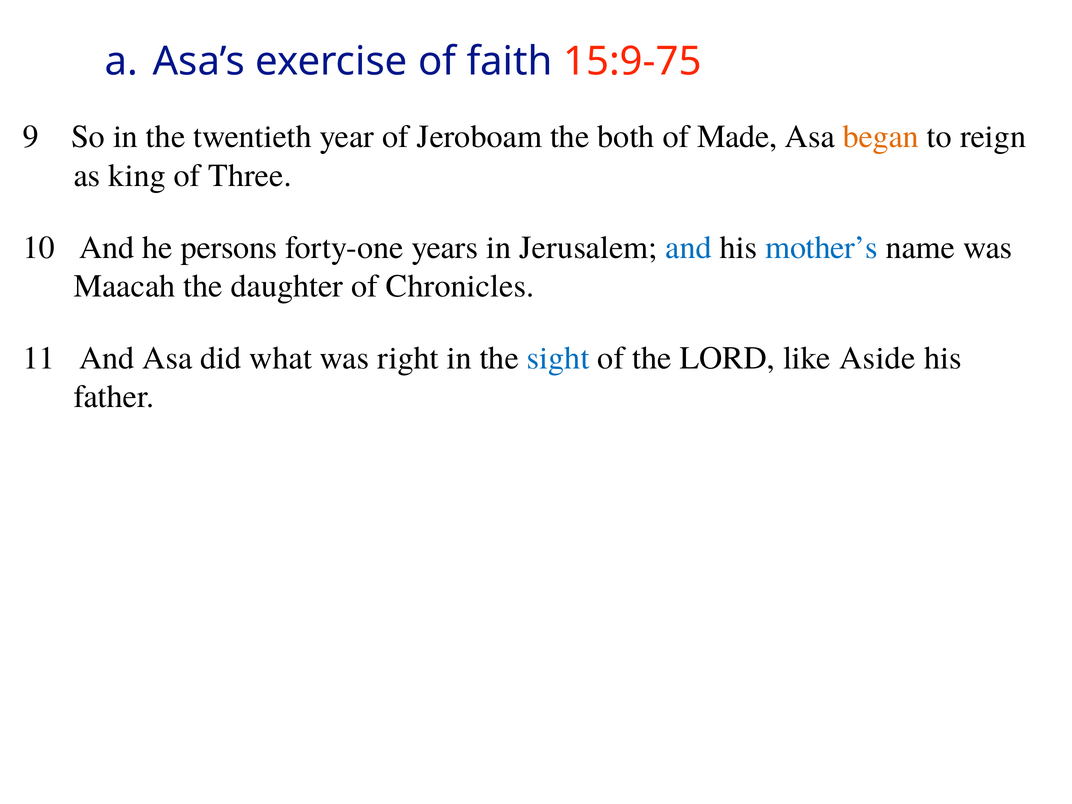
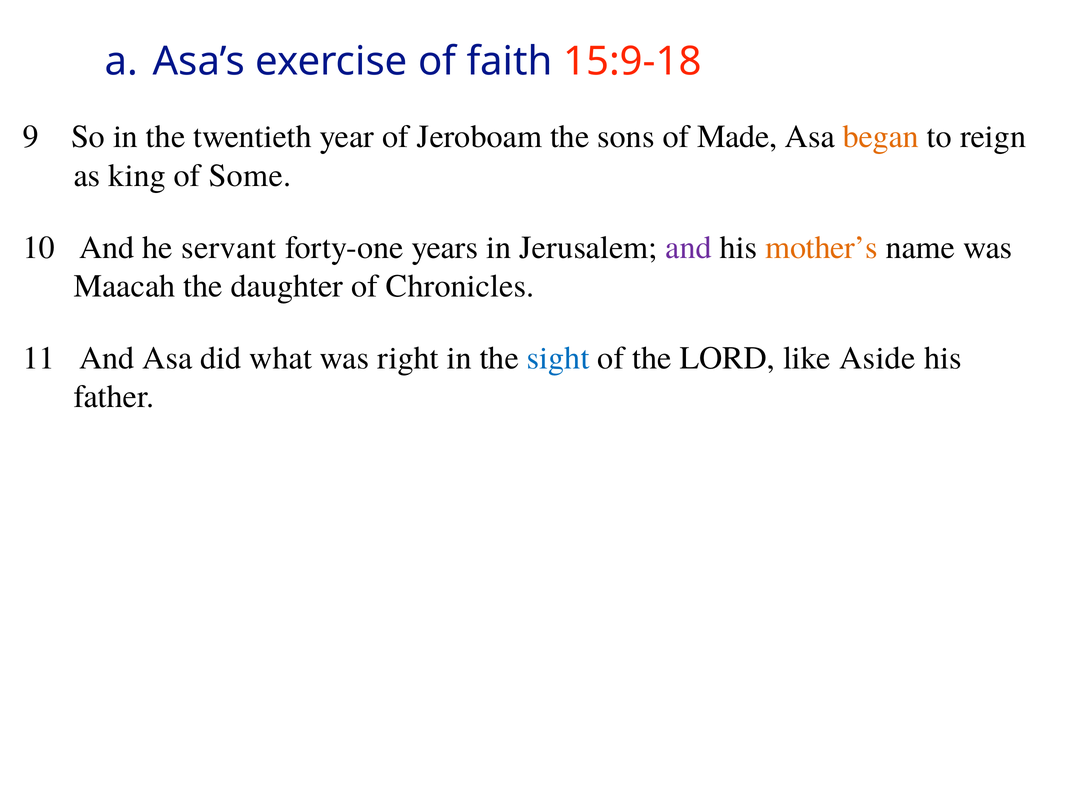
15:9-75: 15:9-75 -> 15:9-18 (633, 62)
both: both -> sons (626, 137)
Three: Three -> Some (250, 175)
persons: persons -> servant (229, 247)
and colour: blue -> purple (689, 247)
mother’s colour: blue -> orange (822, 247)
